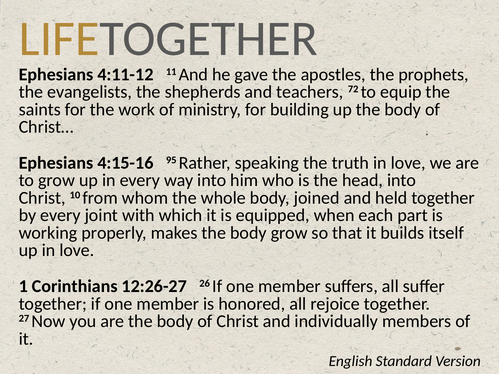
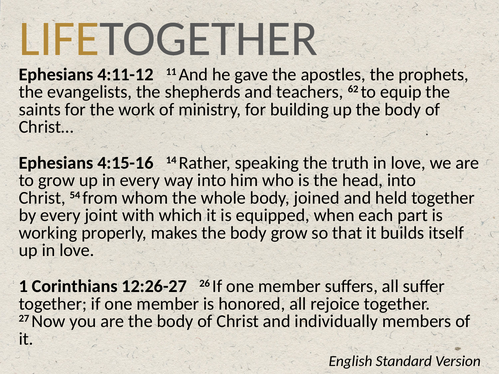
72: 72 -> 62 (353, 89)
95: 95 -> 14 (171, 160)
10: 10 -> 54 (75, 195)
